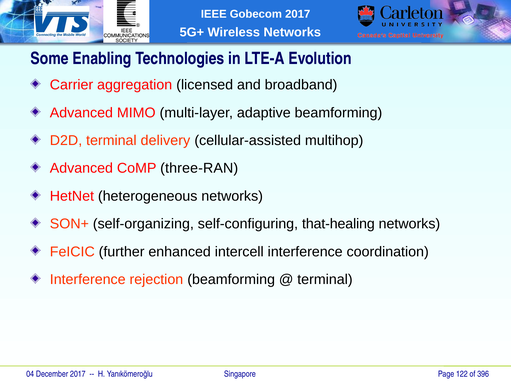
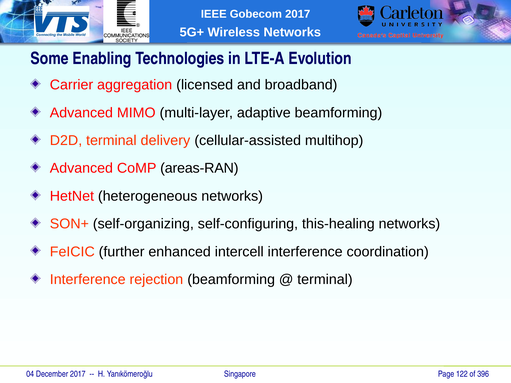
three-RAN: three-RAN -> areas-RAN (199, 168)
that-healing: that-healing -> this-healing (338, 224)
